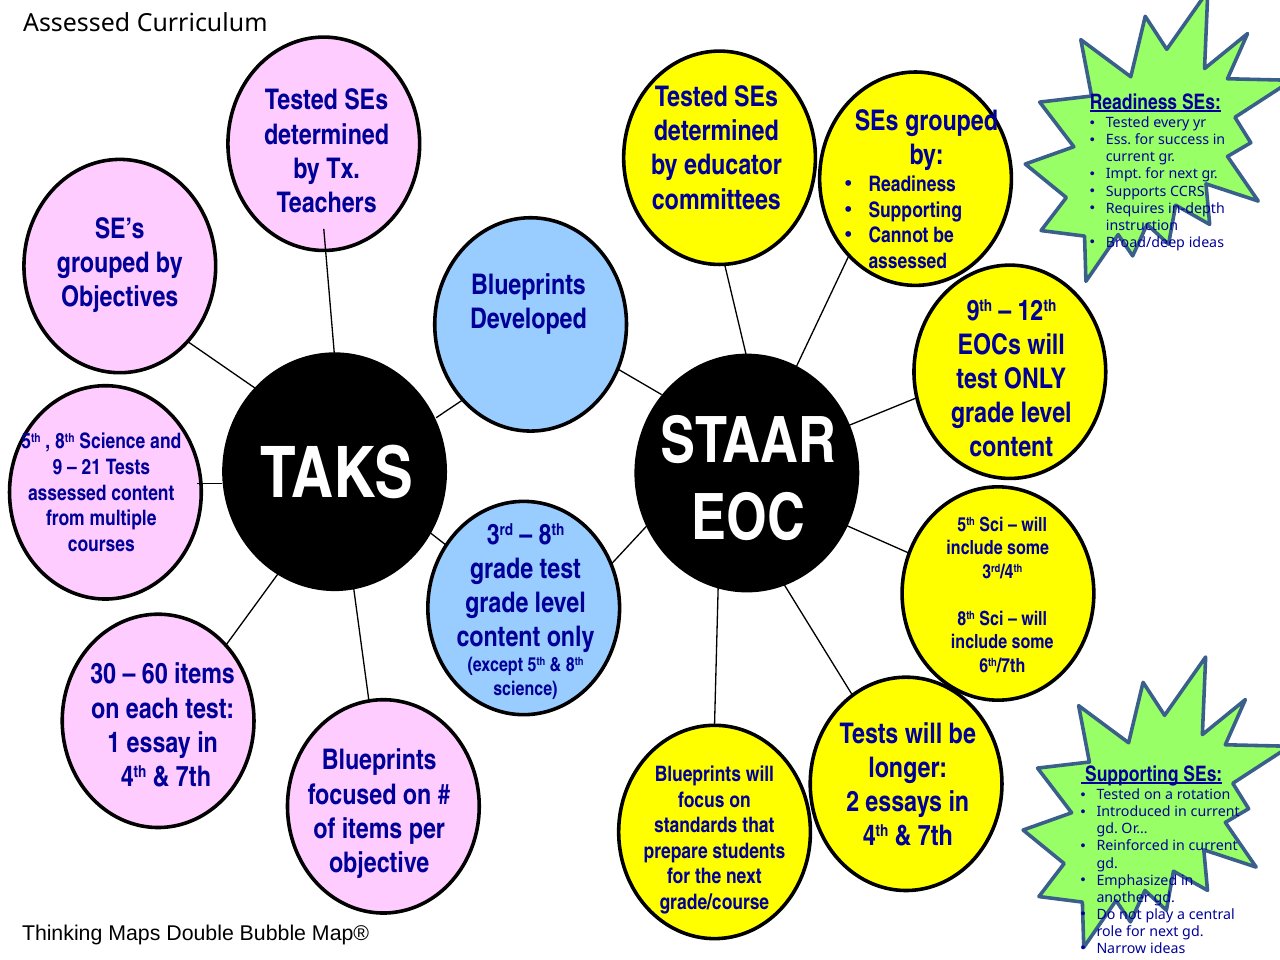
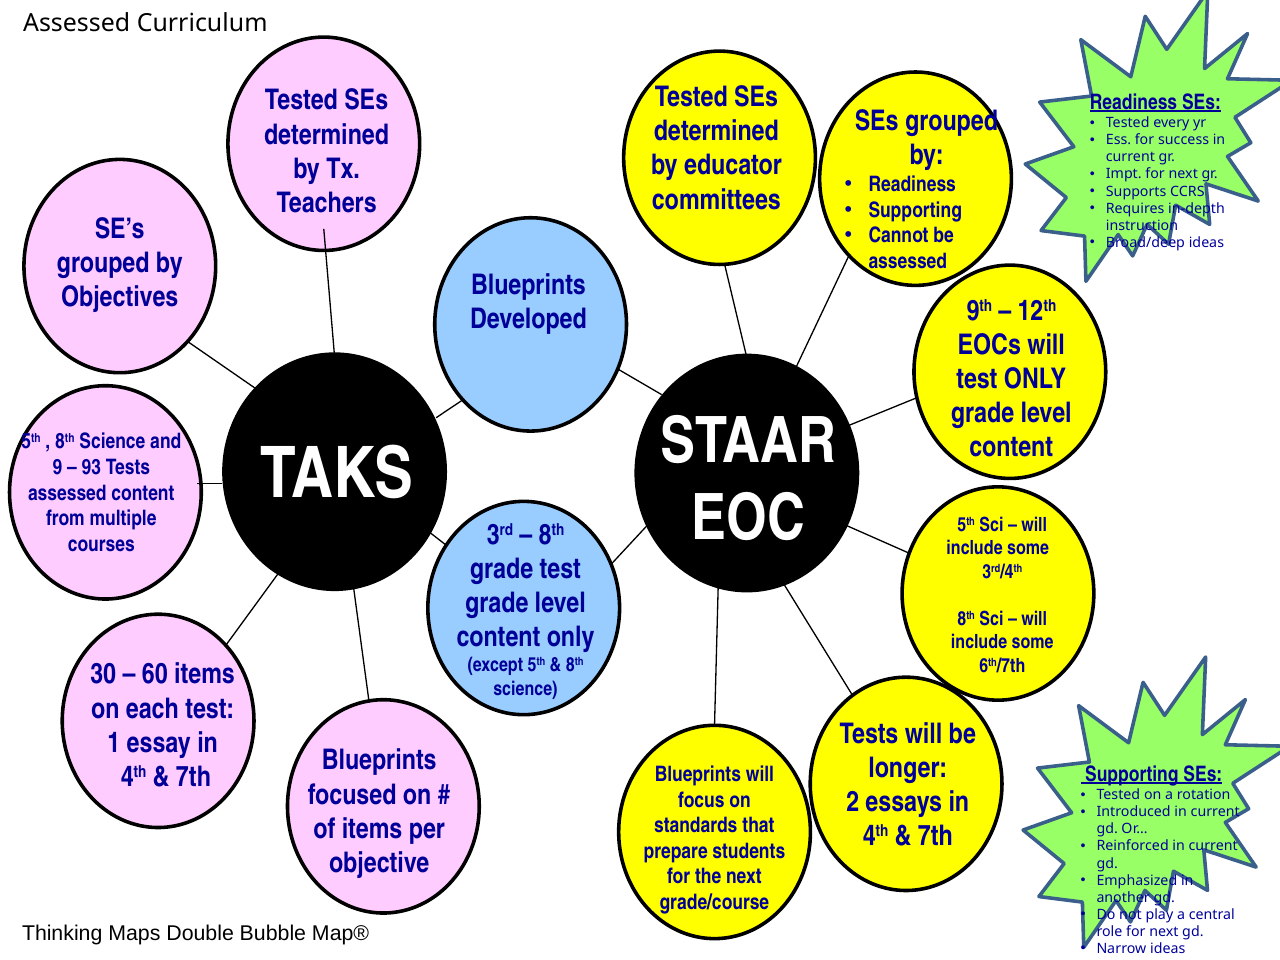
21: 21 -> 93 (91, 467)
